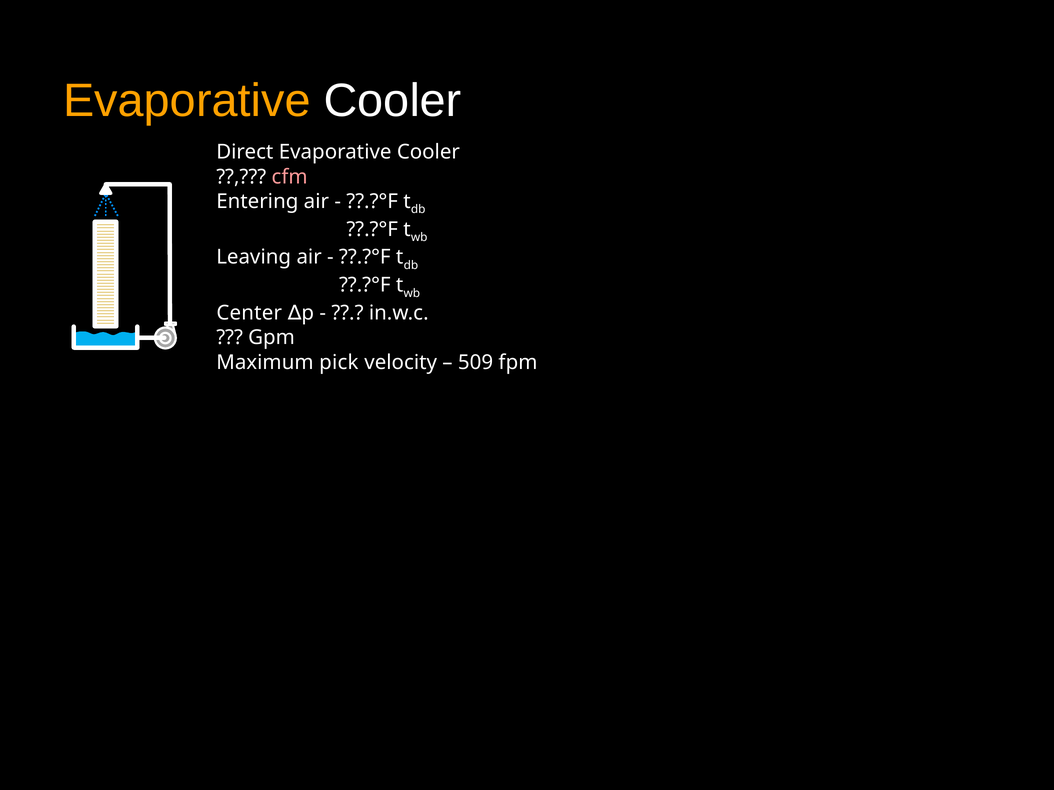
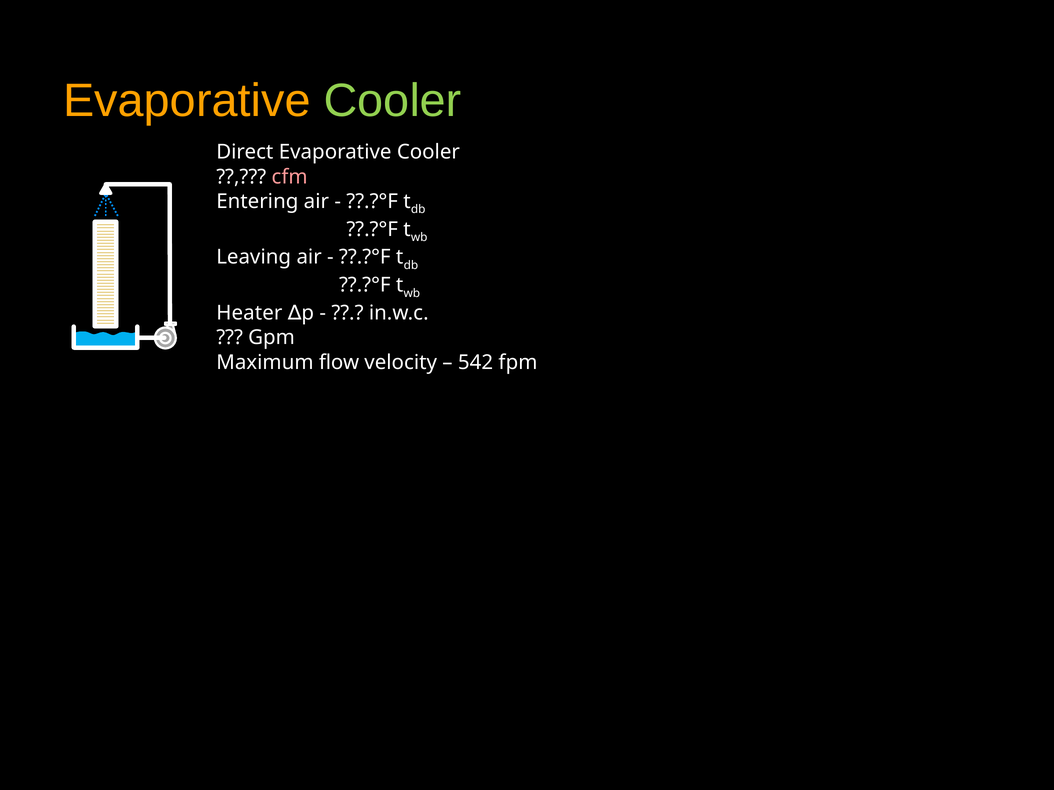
Cooler colour: white -> light green (393, 101)
Center: Center -> Heater (249, 313)
pick: pick -> flow (339, 363)
509: 509 -> 542 (476, 363)
